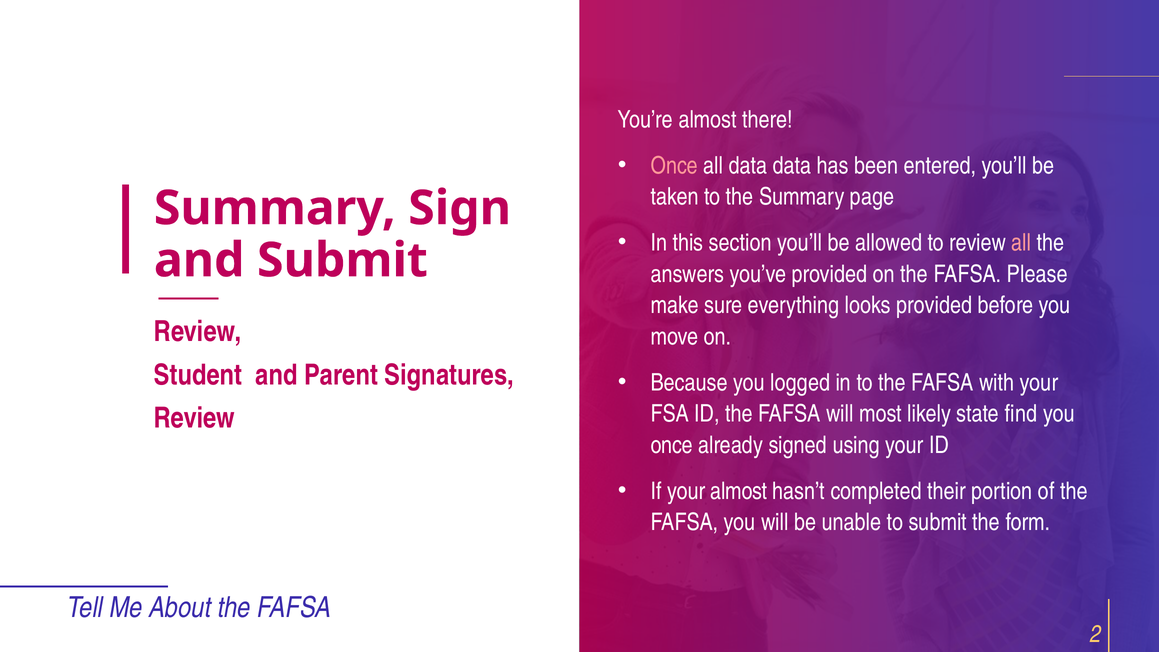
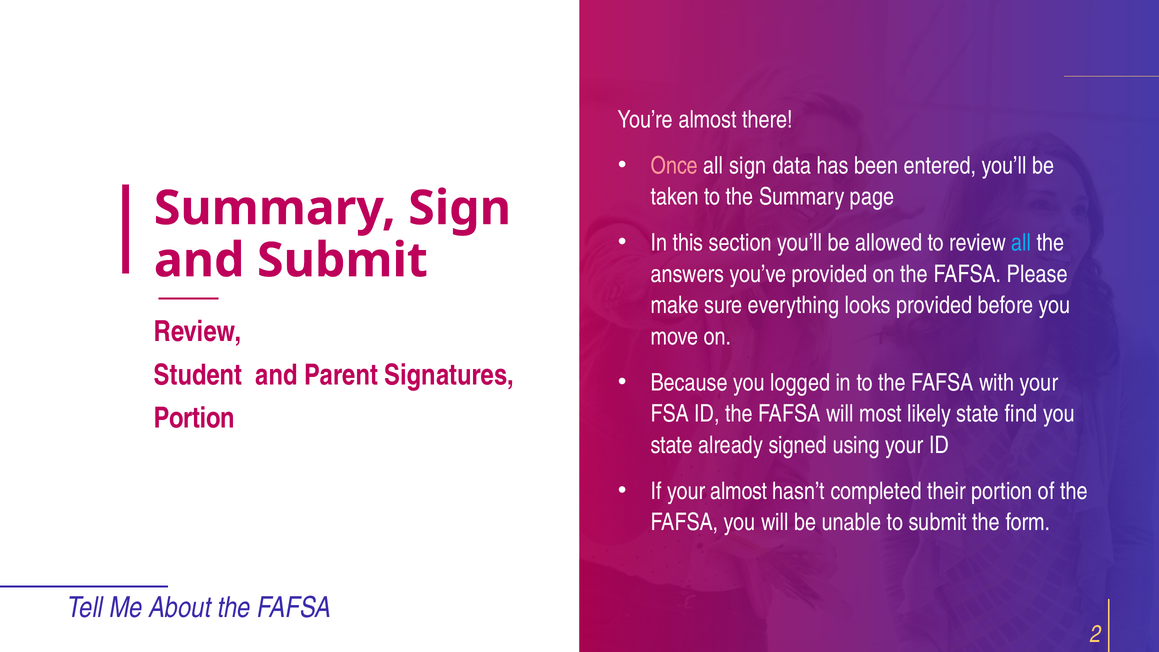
all data: data -> sign (748, 166)
all colour: pink -> light blue (1021, 243)
Review: Review -> Portion (194, 418)
once: once -> state (672, 445)
